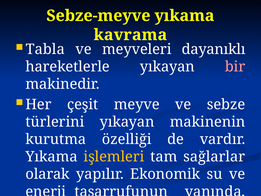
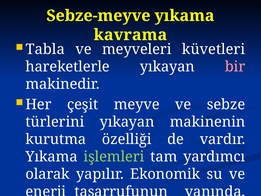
dayanıklı: dayanıklı -> küvetleri (213, 49)
işlemleri colour: yellow -> light green (114, 157)
sağlarlar: sağlarlar -> yardımcı (214, 157)
